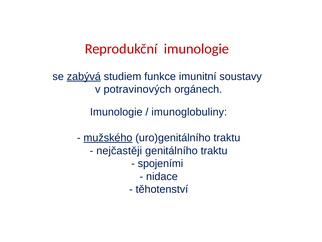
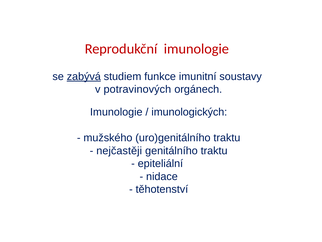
imunoglobuliny: imunoglobuliny -> imunologických (189, 112)
mužského underline: present -> none (108, 138)
spojeními: spojeními -> epiteliální (160, 163)
